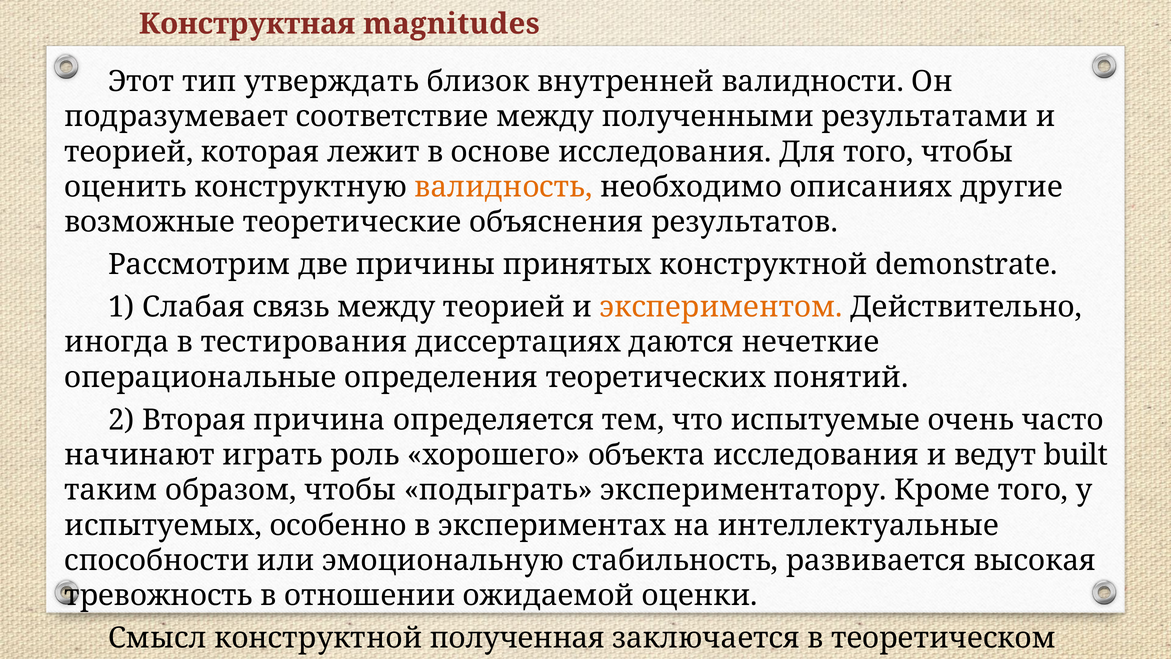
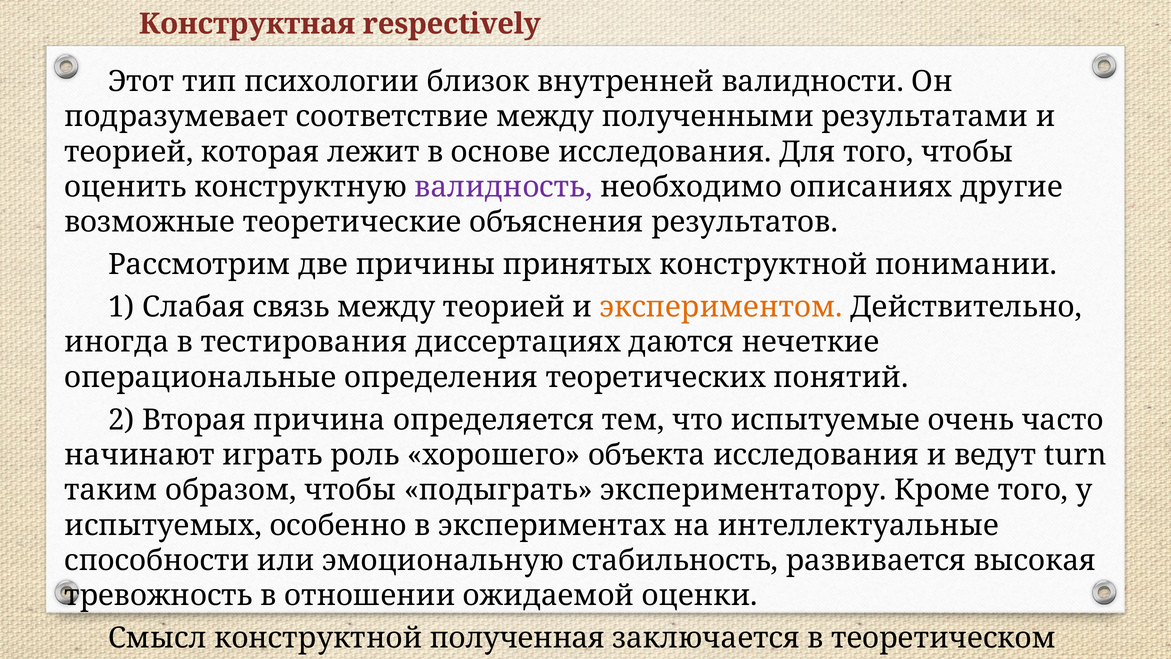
magnitudes: magnitudes -> respectively (452, 24)
утверждать: утверждать -> психологии (332, 82)
валидность colour: orange -> purple (503, 187)
demonstrate: demonstrate -> понимании (966, 265)
built: built -> turn (1075, 455)
